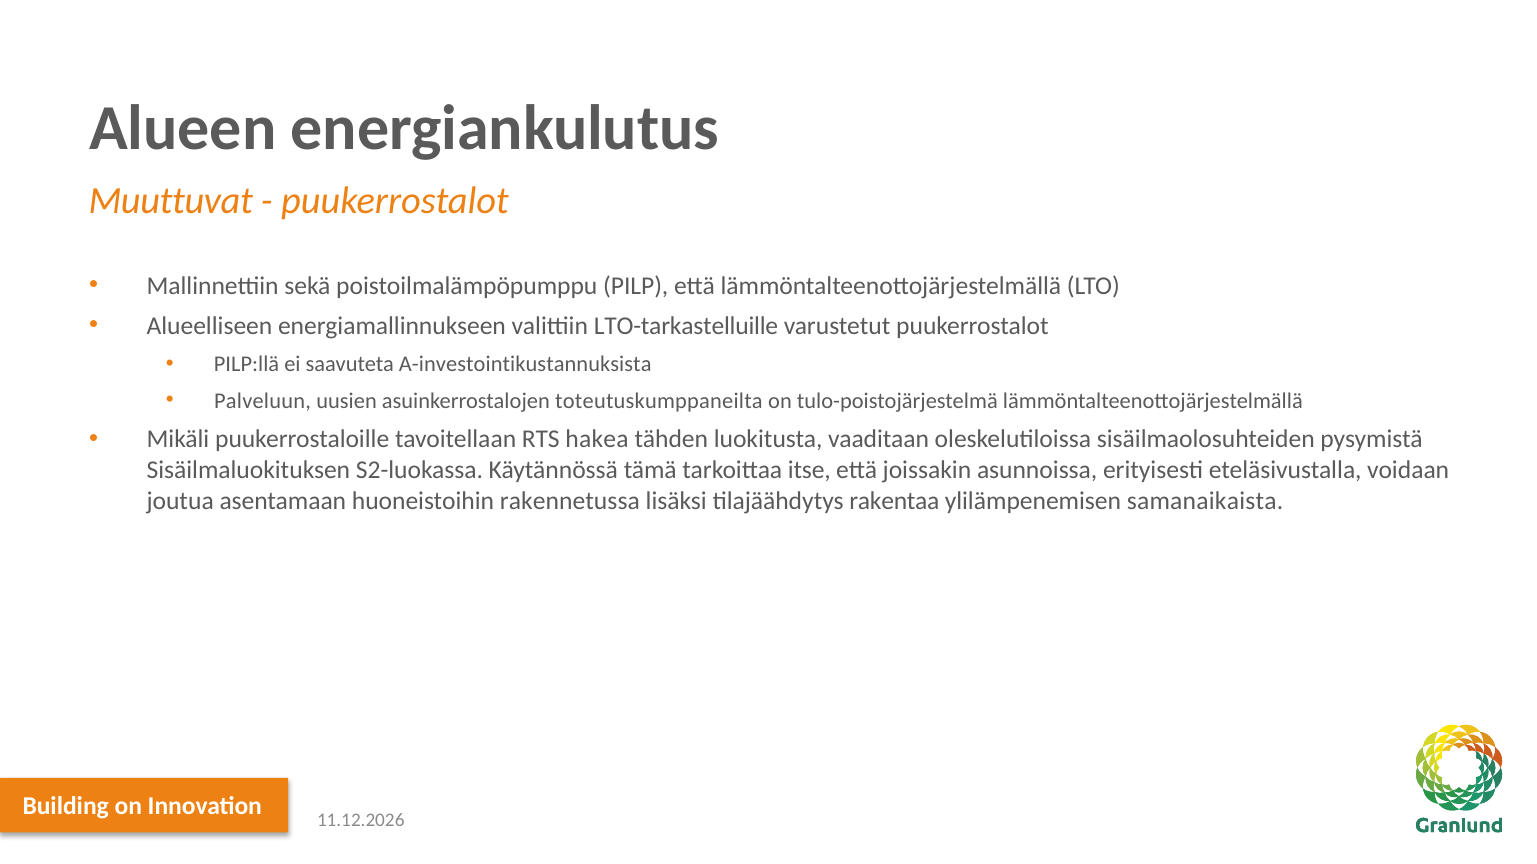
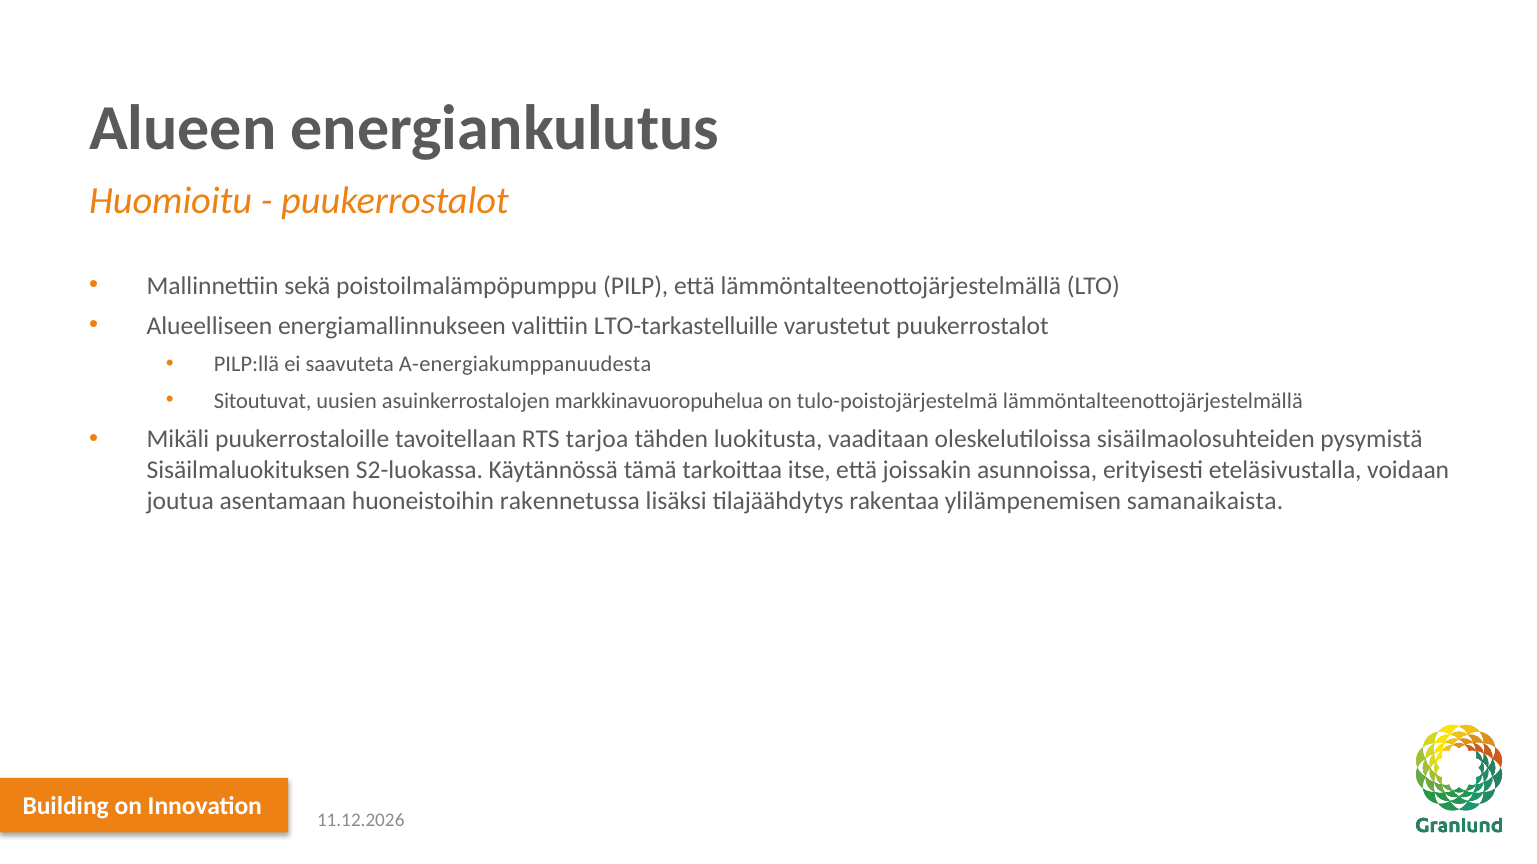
Muuttuvat: Muuttuvat -> Huomioitu (171, 201)
A-investointikustannuksista: A-investointikustannuksista -> A-energiakumppanuudesta (525, 364)
Palveluun: Palveluun -> Sitoutuvat (263, 401)
toteutuskumppaneilta: toteutuskumppaneilta -> markkinavuoropuhelua (659, 401)
hakea: hakea -> tarjoa (597, 440)
